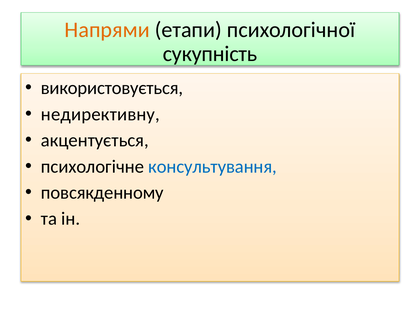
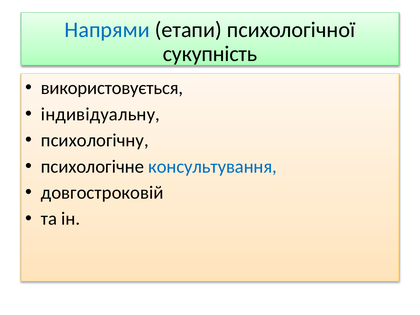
Напрями colour: orange -> blue (107, 30)
недирективну: недирективну -> індивідуальну (100, 114)
акцентується: акцентується -> психологічну (95, 140)
повсякденному: повсякденному -> довгостроковій (102, 193)
